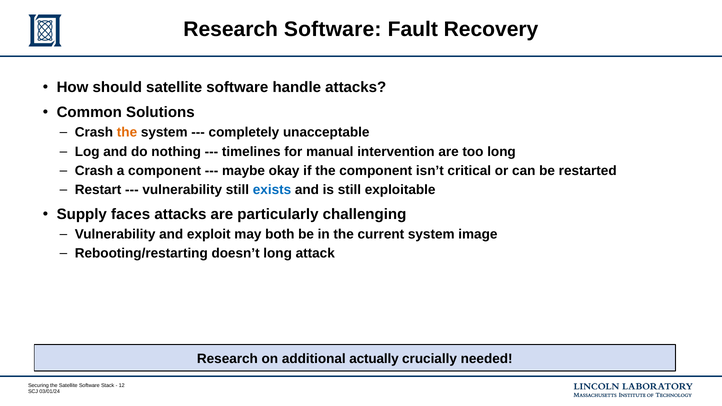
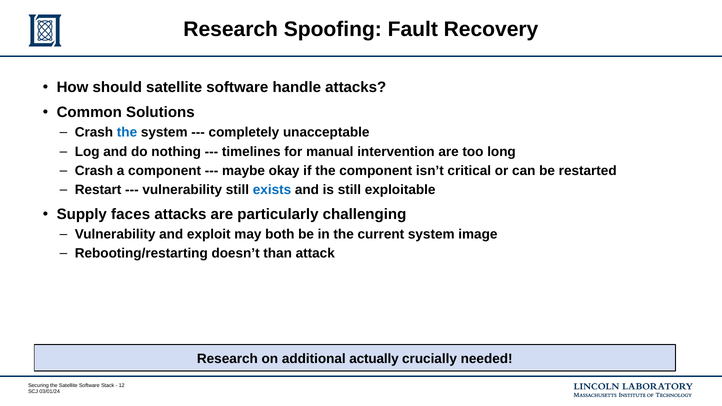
Research Software: Software -> Spoofing (333, 30)
the colour: orange -> blue (127, 133)
doesn’t long: long -> than (278, 254)
